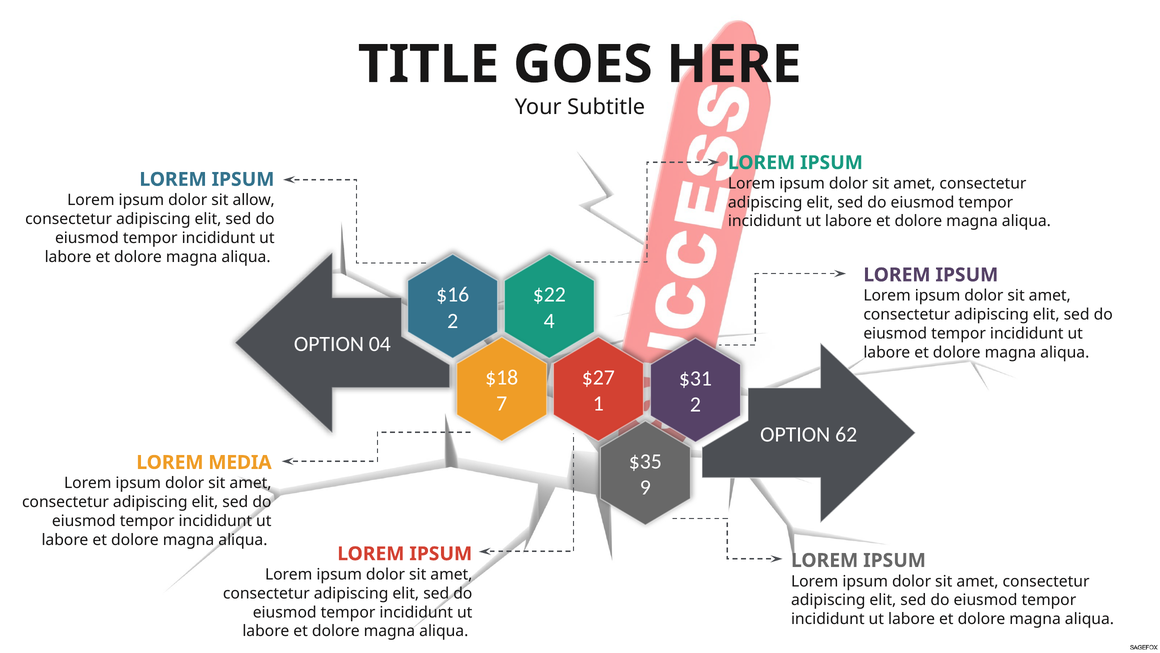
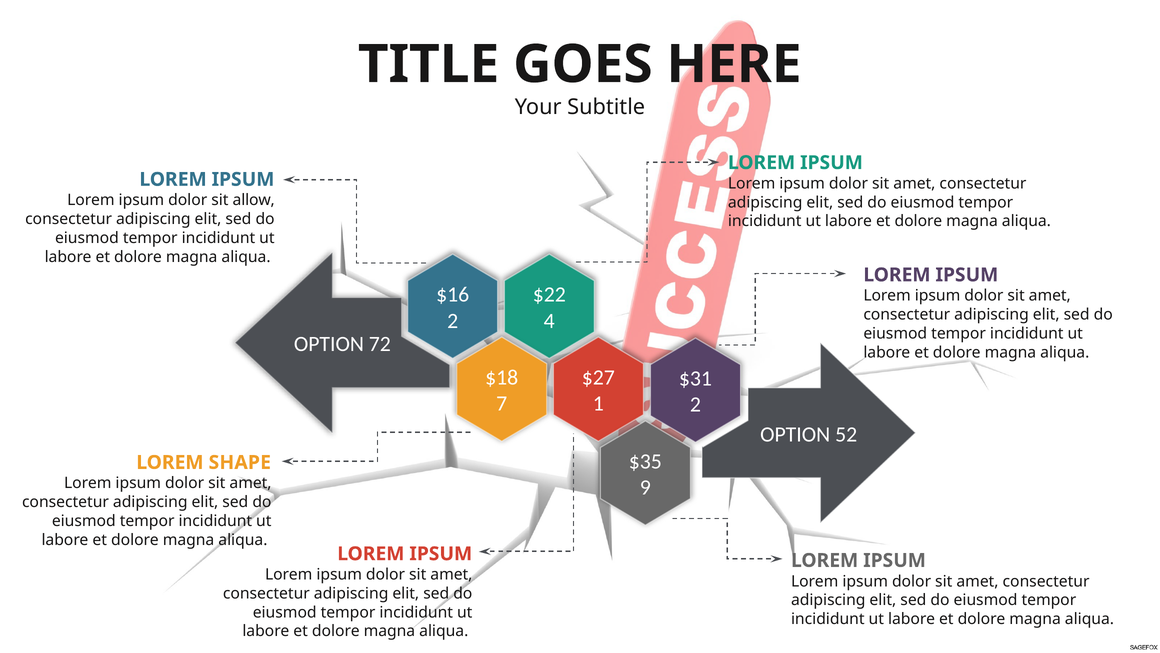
04: 04 -> 72 (380, 344)
62: 62 -> 52 (846, 434)
MEDIA: MEDIA -> SHAPE (240, 462)
